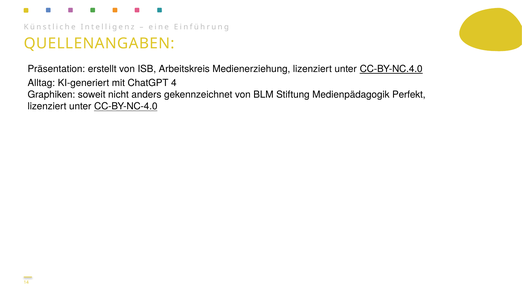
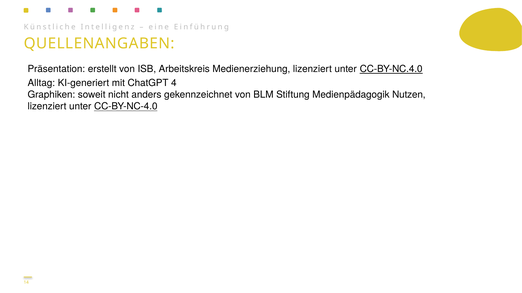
Perfekt: Perfekt -> Nutzen (409, 95)
